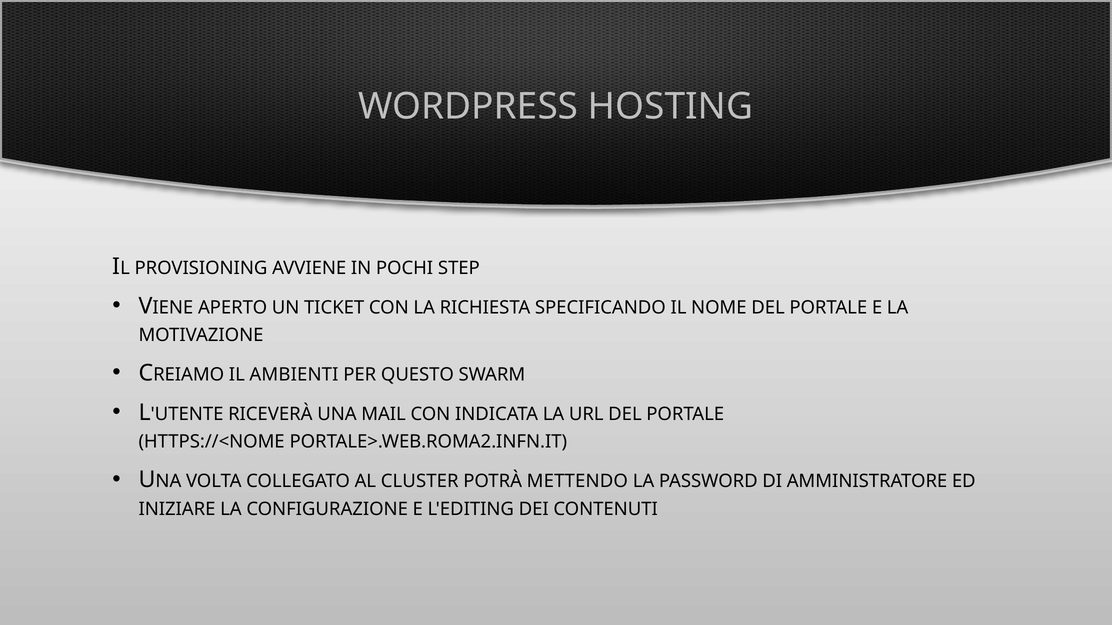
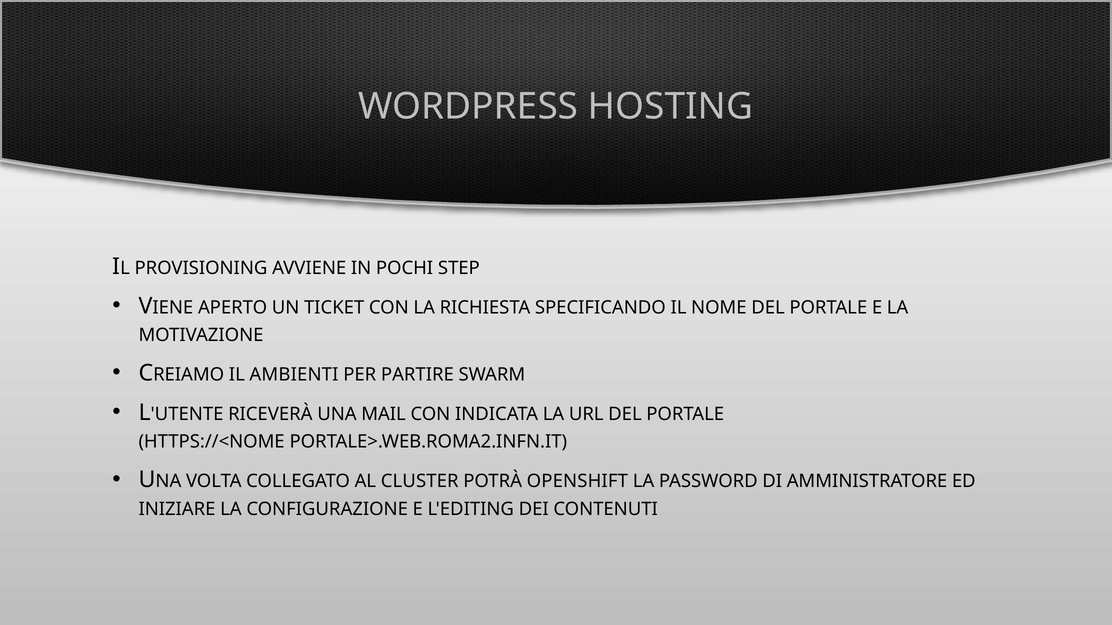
QUESTO: QUESTO -> PARTIRE (417, 375)
METTENDO: METTENDO -> OPENSHIFT (577, 482)
